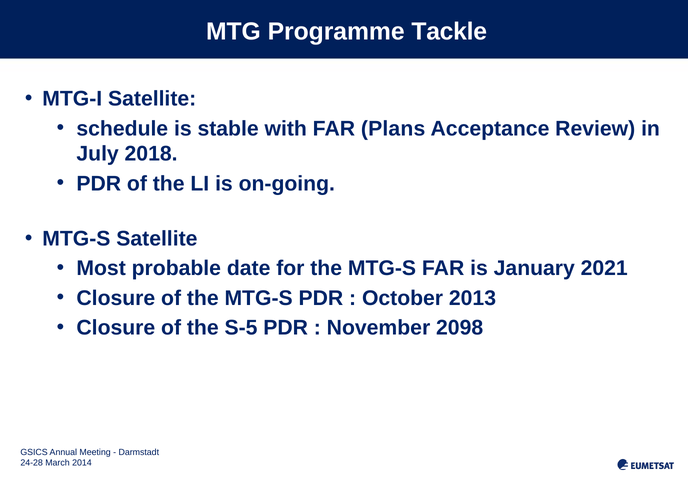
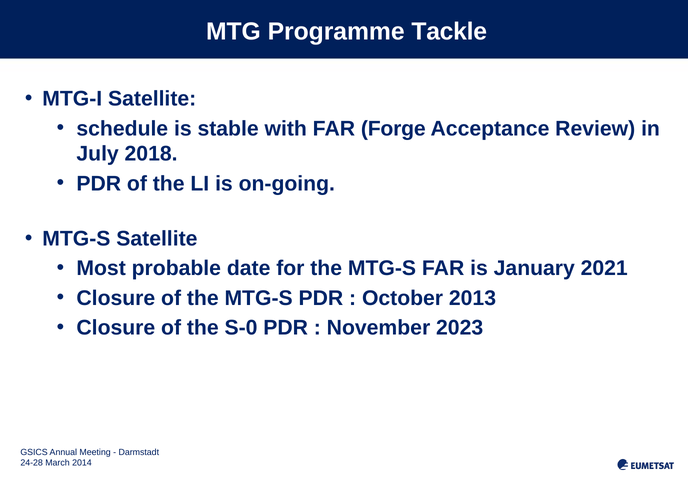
Plans: Plans -> Forge (393, 128)
S-5: S-5 -> S-0 (241, 327)
2098: 2098 -> 2023 (460, 327)
